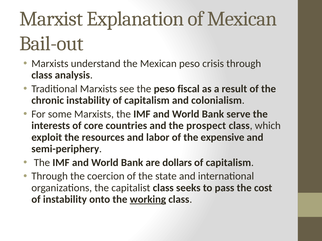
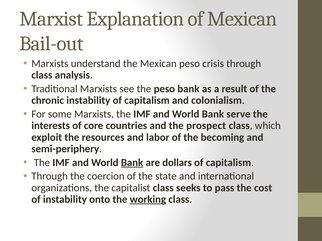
peso fiscal: fiscal -> bank (188, 89)
expensive: expensive -> becoming (222, 138)
Bank underline: none -> present (132, 163)
